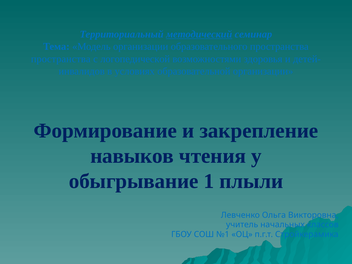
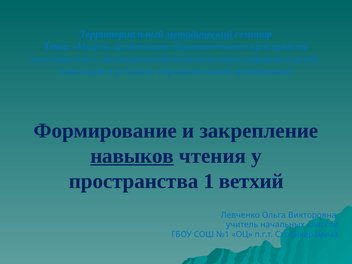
навыков underline: none -> present (132, 156)
обыгрывание: обыгрывание -> пространства (134, 181)
плыли: плыли -> ветхий (251, 181)
